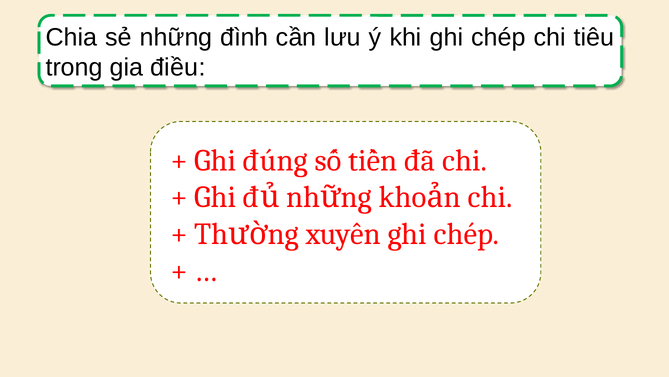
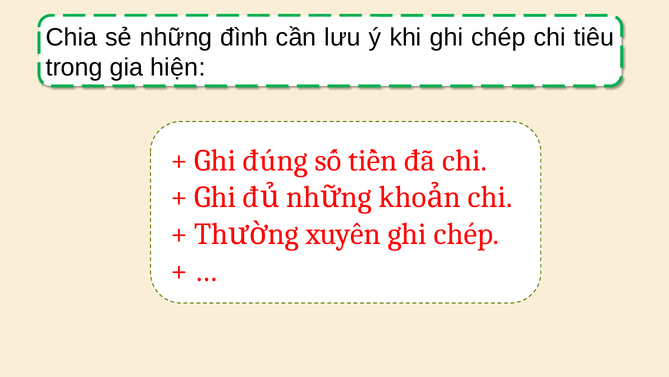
điều: điều -> hiện (178, 67)
